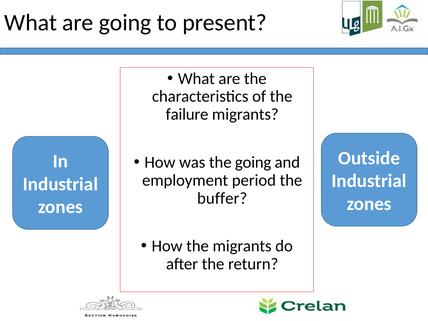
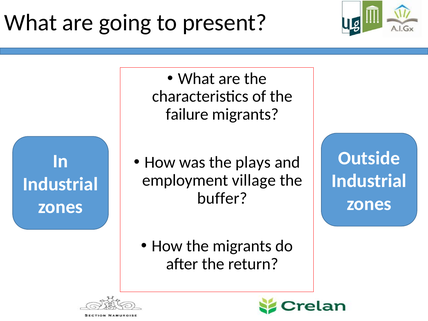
the going: going -> plays (253, 162)
period: period -> village (254, 180)
